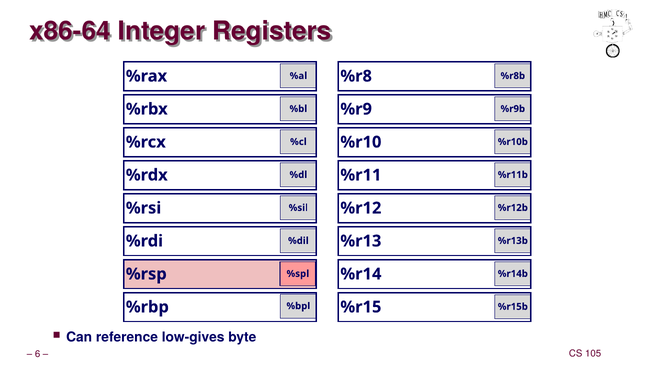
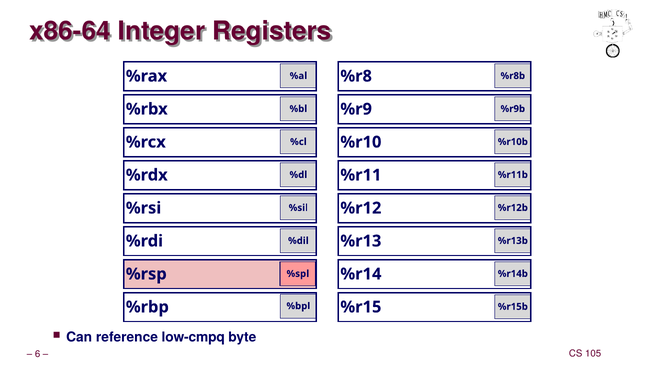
low-gives: low-gives -> low-cmpq (193, 337)
